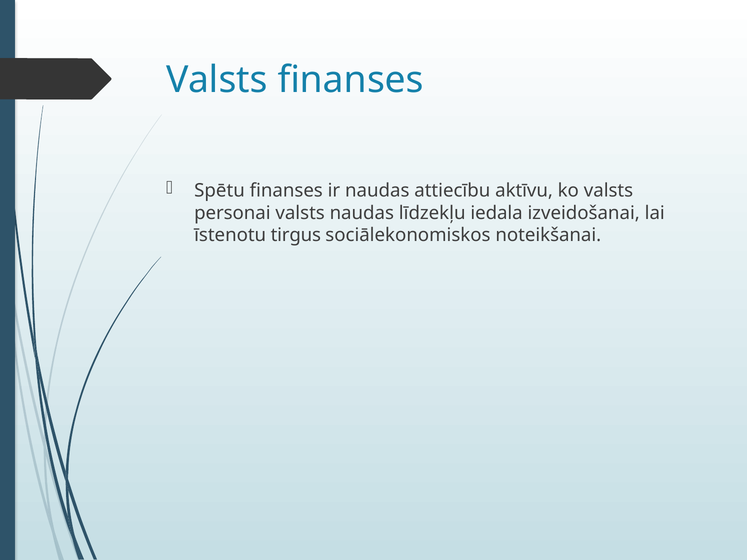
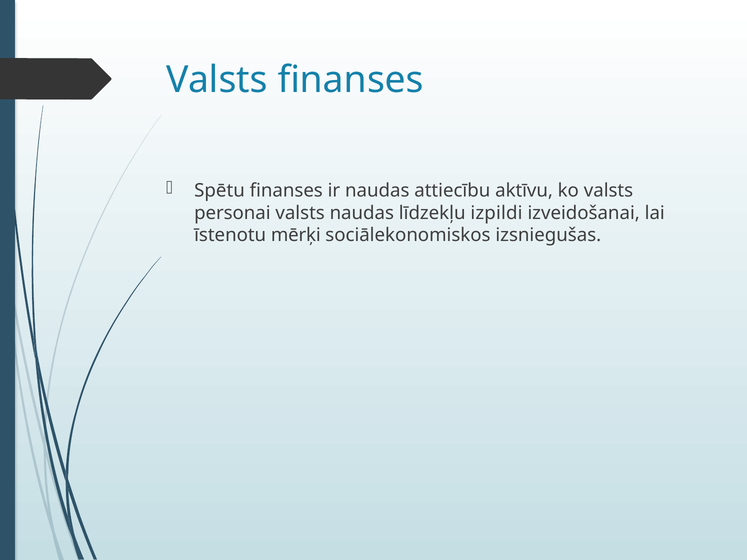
iedala: iedala -> izpildi (496, 213)
tirgus: tirgus -> mērķi (296, 235)
noteikšanai: noteikšanai -> izsniegušas (548, 235)
